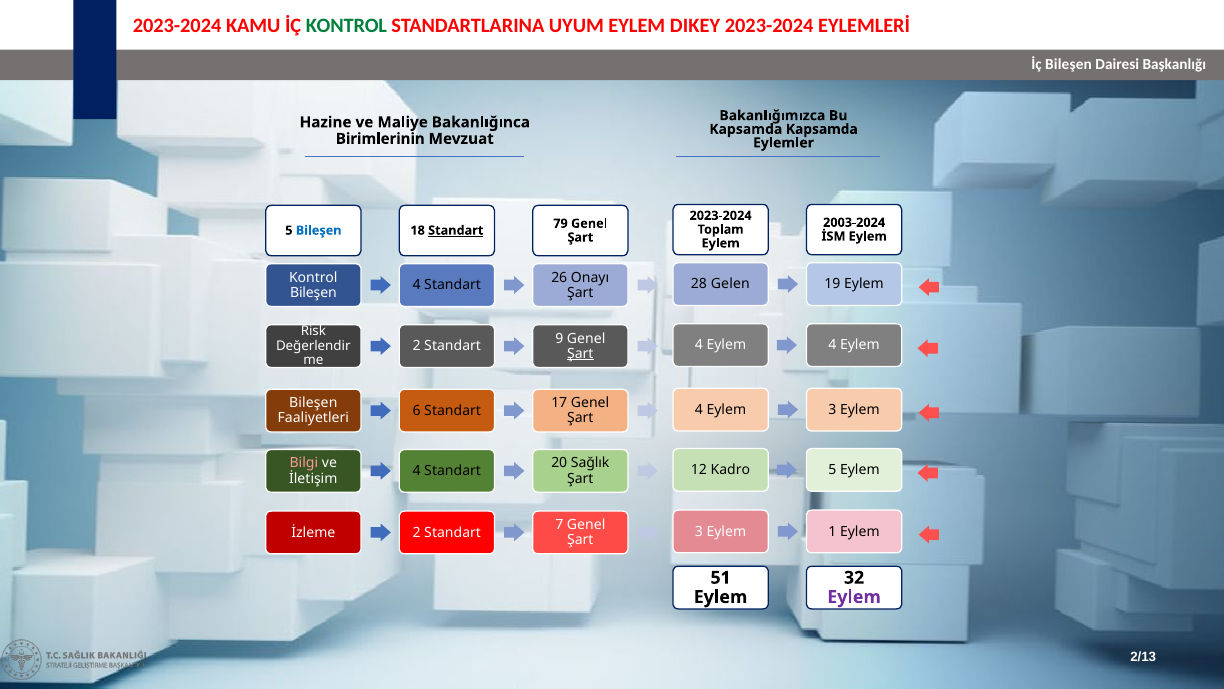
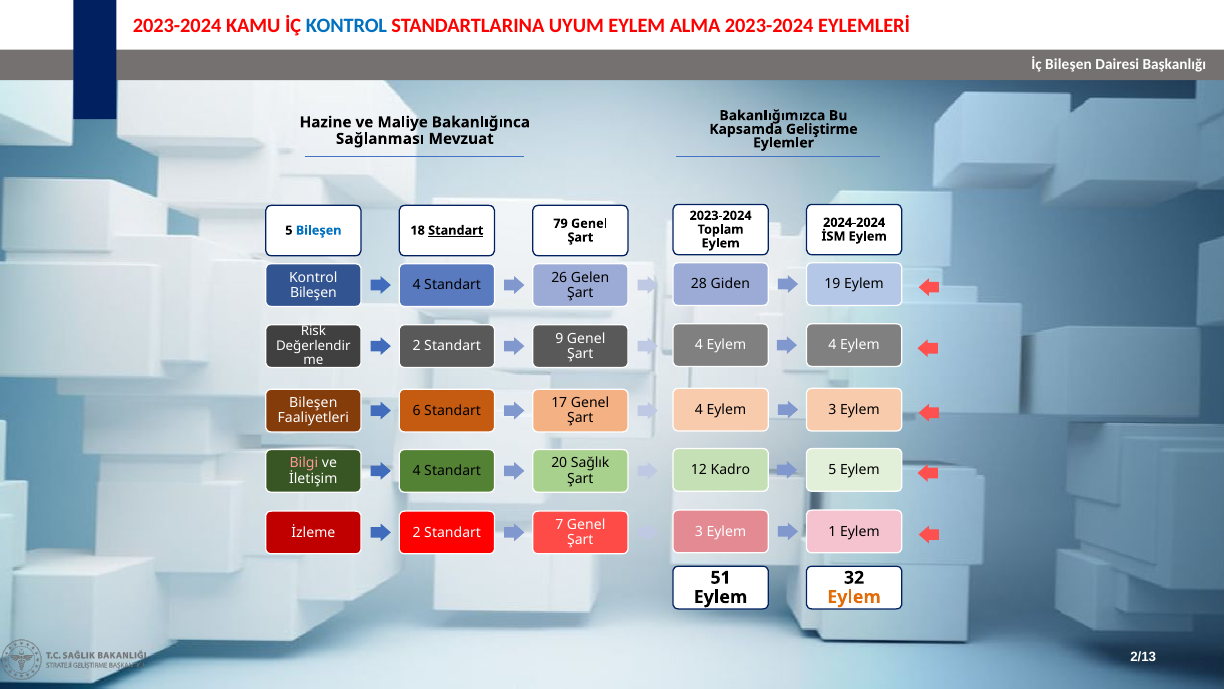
KONTROL colour: green -> blue (346, 26)
DIKEY: DIKEY -> ALMA (695, 26)
Kapsamda Kapsamda: Kapsamda -> Geliştirme (822, 129)
Birimlerinin: Birimlerinin -> Sağlanması (380, 139)
2003-2024: 2003-2024 -> 2024-2024 (854, 222)
Onayı: Onayı -> Gelen (590, 277)
Gelen: Gelen -> Giden (730, 284)
Şart underline: present -> none (580, 353)
Eylem colour: purple -> orange (854, 597)
